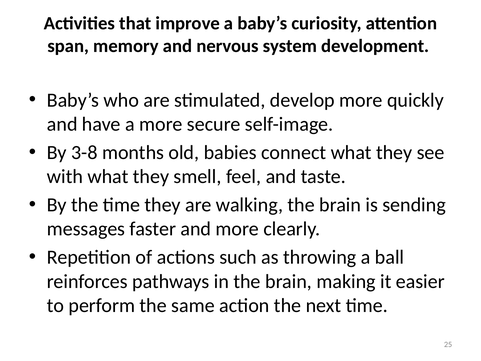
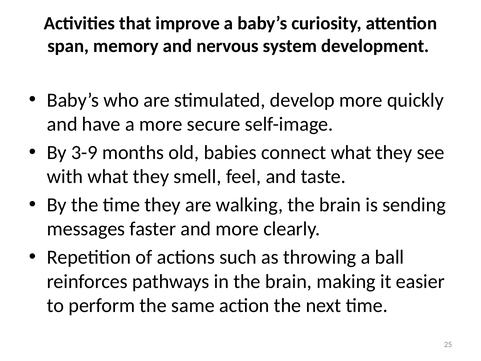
3-8: 3-8 -> 3-9 (84, 152)
